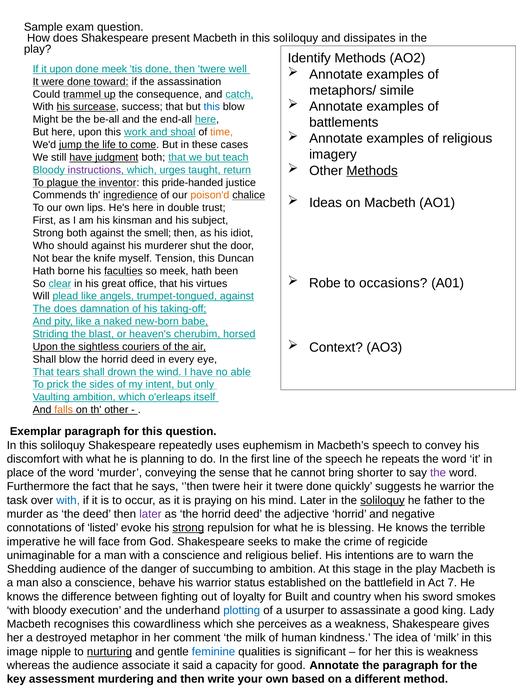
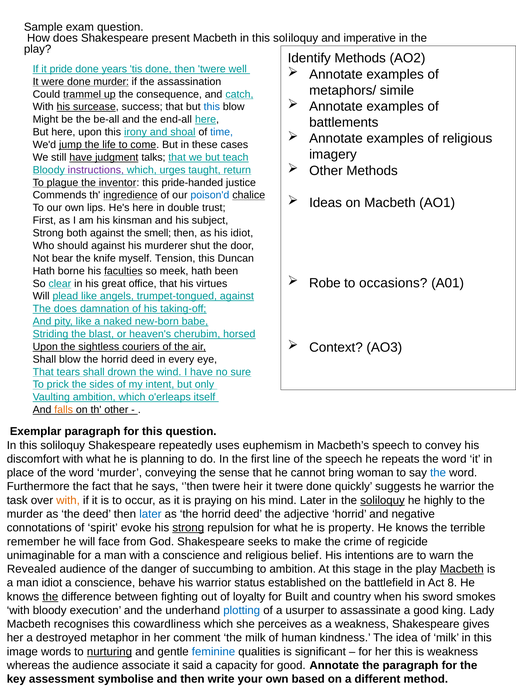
dissipates: dissipates -> imperative (370, 38)
it upon: upon -> pride (61, 69)
done meek: meek -> years (114, 69)
done toward: toward -> murder (111, 82)
work: work -> irony (135, 132)
time colour: orange -> blue (222, 132)
judgment both: both -> talks (153, 157)
Methods underline: present -> none (372, 171)
poison'd colour: orange -> blue (210, 195)
able: able -> sure (241, 372)
shorter: shorter -> woman (375, 473)
the colour: purple -> blue (438, 473)
with colour: blue -> orange (68, 500)
father: father -> highly (439, 500)
later colour: purple -> blue (150, 514)
listed: listed -> spirit (103, 528)
blessing: blessing -> property (351, 528)
imperative: imperative -> remember (33, 542)
Shedding: Shedding -> Revealed (32, 569)
Macbeth underline: none -> present (462, 569)
man also: also -> idiot (52, 583)
7: 7 -> 8 (452, 583)
the underline: none -> present (50, 597)
nipple: nipple -> words (56, 652)
murdering: murdering -> symbolise (126, 679)
